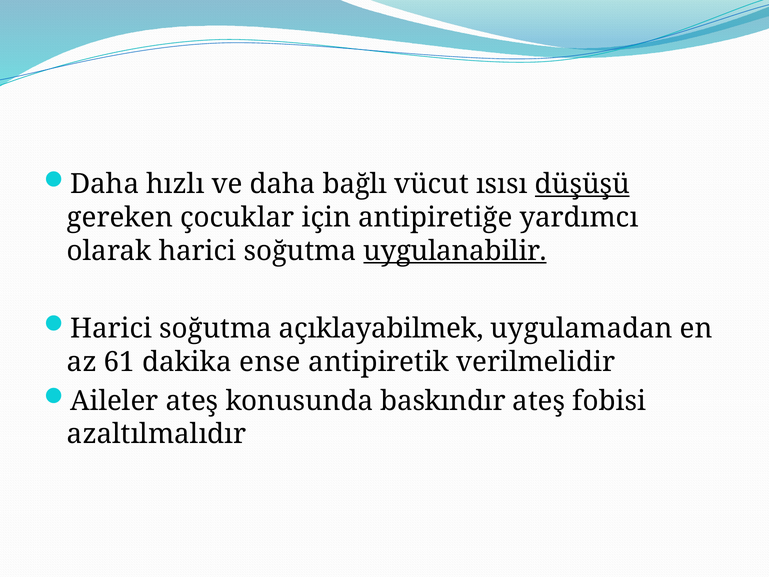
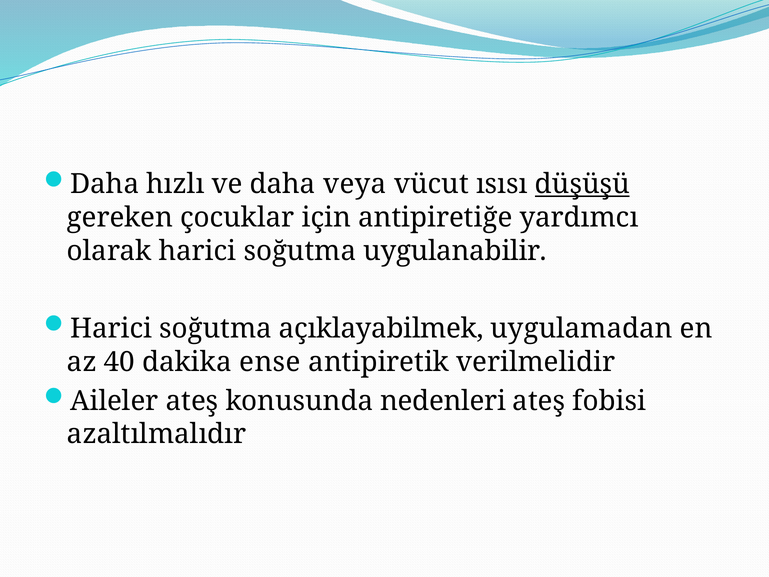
bağlı: bağlı -> veya (355, 184)
uygulanabilir underline: present -> none (455, 251)
61: 61 -> 40 (119, 362)
baskındır: baskındır -> nedenleri (443, 401)
